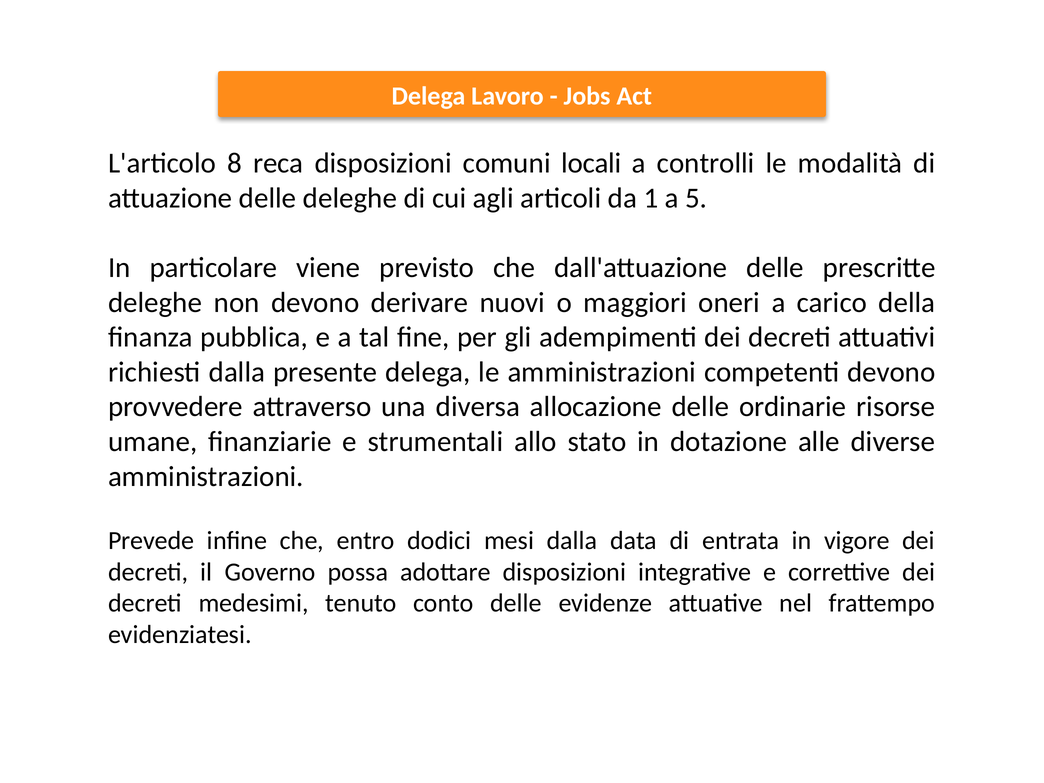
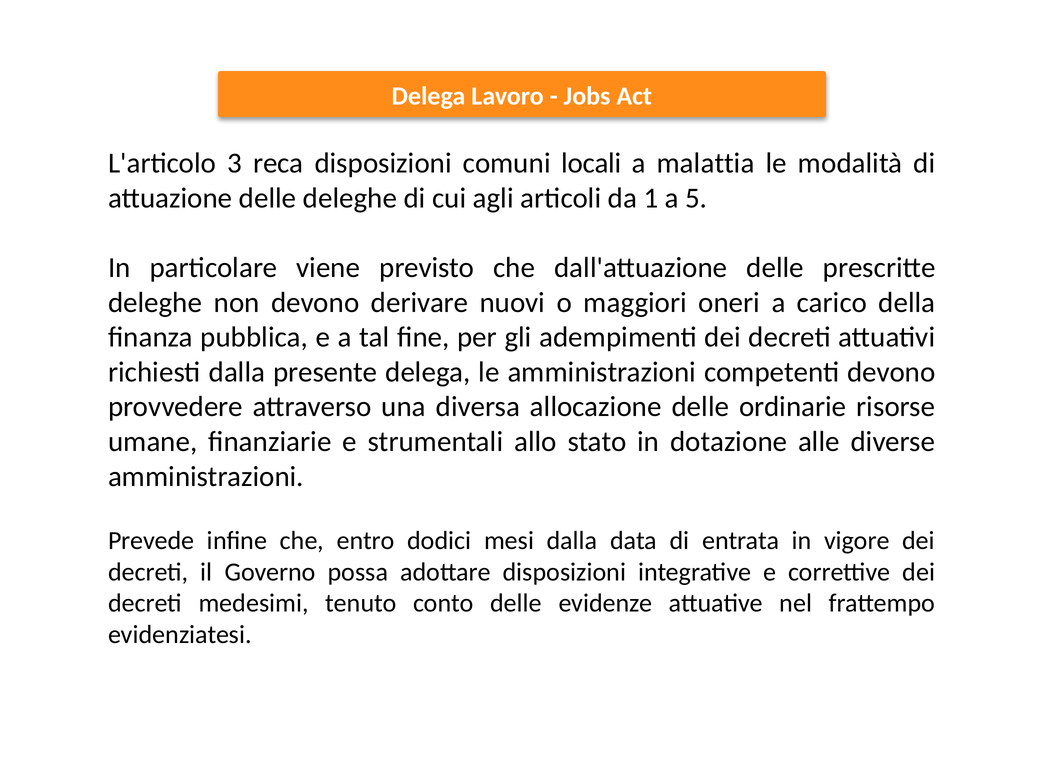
8: 8 -> 3 (235, 163)
controlli: controlli -> malattia (706, 163)
